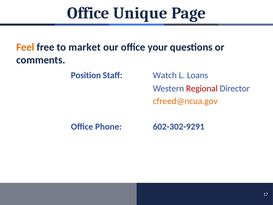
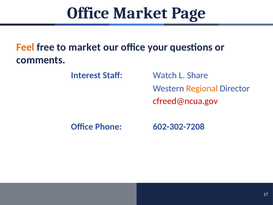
Office Unique: Unique -> Market (140, 13)
Position: Position -> Interest (86, 75)
Loans: Loans -> Share (198, 75)
Regional colour: red -> orange (202, 88)
cfreed@ncua.gov colour: orange -> red (185, 101)
602-302-9291: 602-302-9291 -> 602-302-7208 (179, 127)
